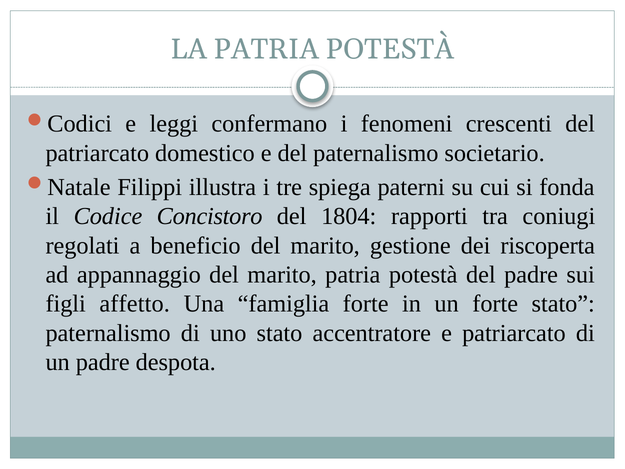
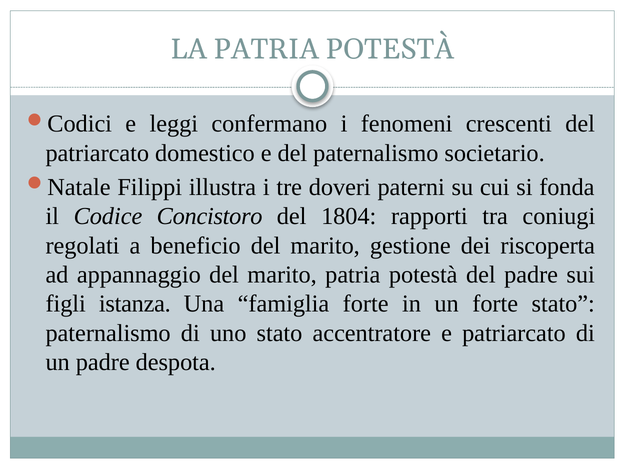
spiega: spiega -> doveri (340, 187)
affetto: affetto -> istanza (135, 304)
